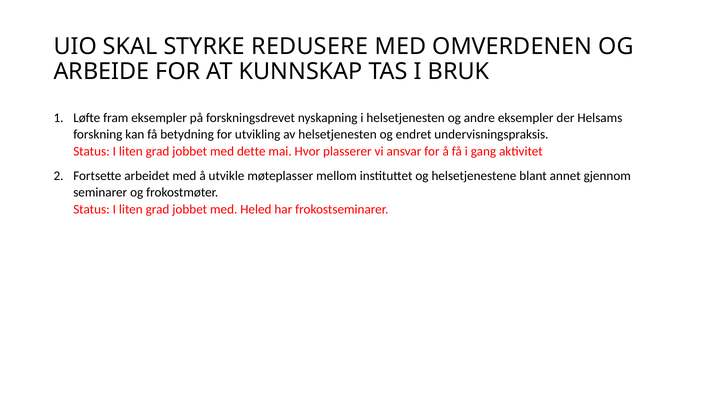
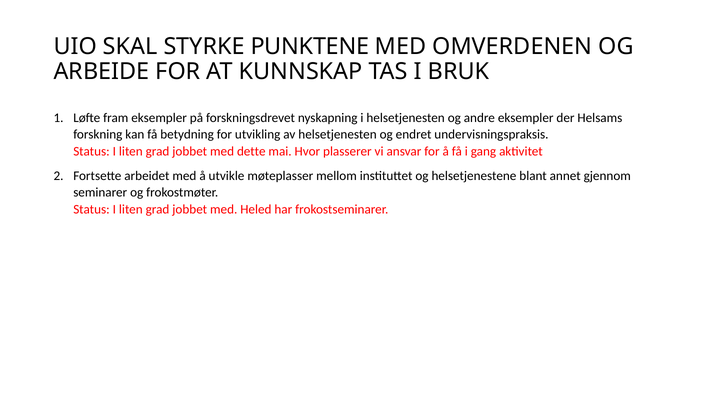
REDUSERE: REDUSERE -> PUNKTENE (310, 46)
